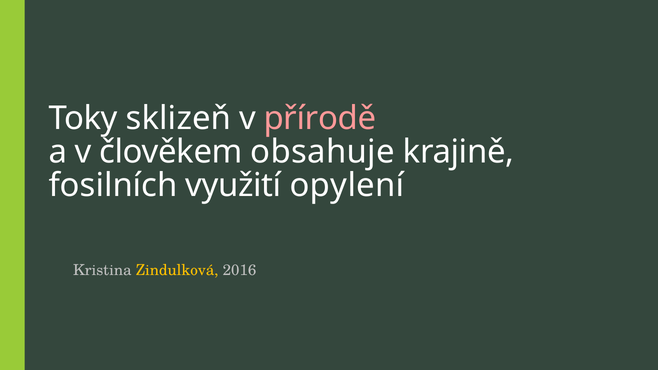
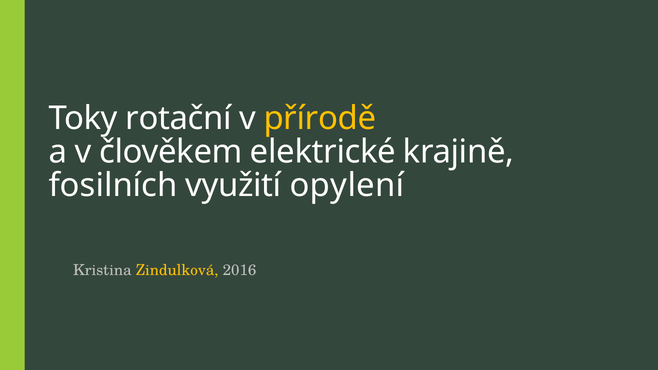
sklizeň: sklizeň -> rotační (179, 118)
přírodě colour: pink -> yellow (320, 118)
obsahuje: obsahuje -> elektrické (323, 152)
